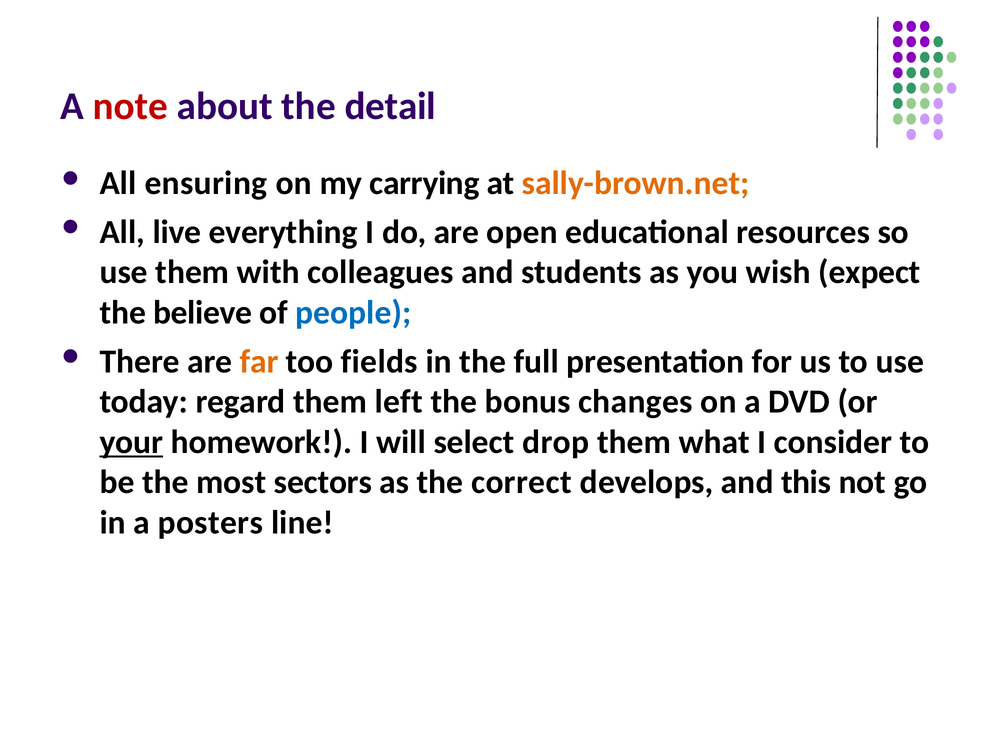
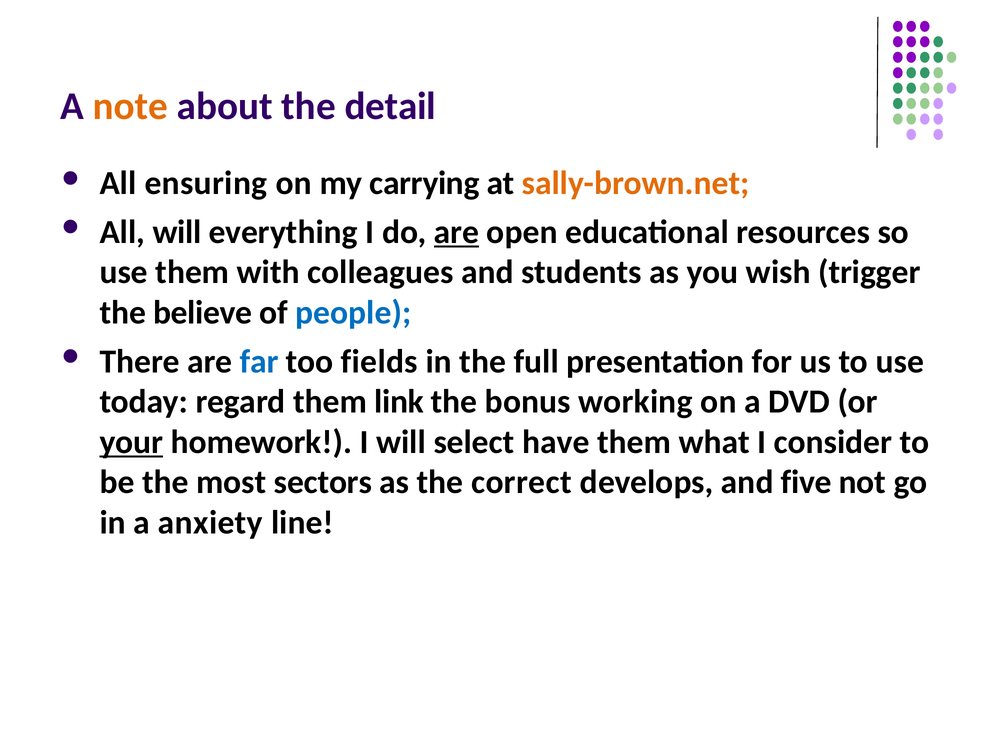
note colour: red -> orange (130, 106)
All live: live -> will (177, 232)
are underline: none -> present (456, 232)
expect: expect -> trigger (869, 272)
far colour: orange -> blue (259, 361)
left: left -> link (399, 402)
changes: changes -> working (635, 402)
drop: drop -> have (556, 442)
this: this -> five (806, 482)
posters: posters -> anxiety (210, 523)
